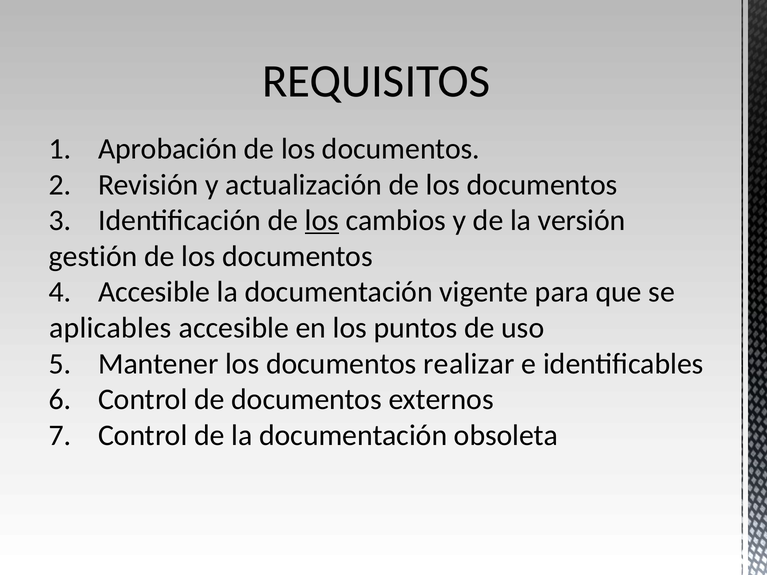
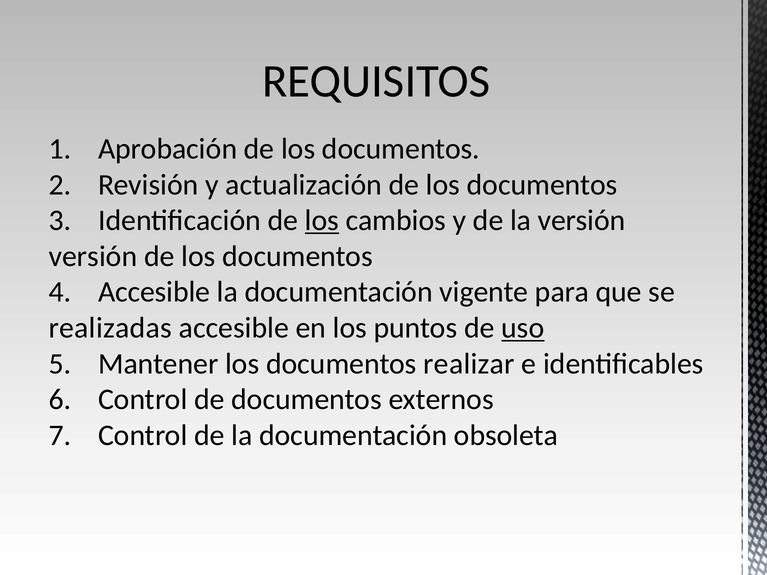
gestión: gestión -> versión (93, 256)
aplicables: aplicables -> realizadas (110, 328)
uso underline: none -> present (523, 328)
